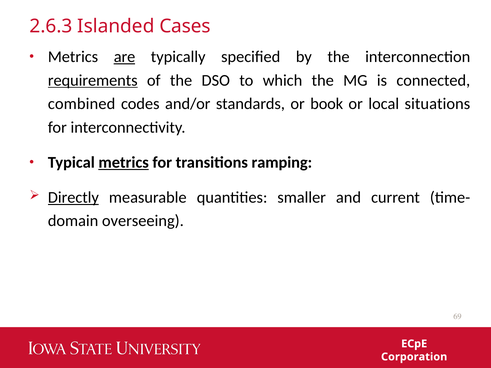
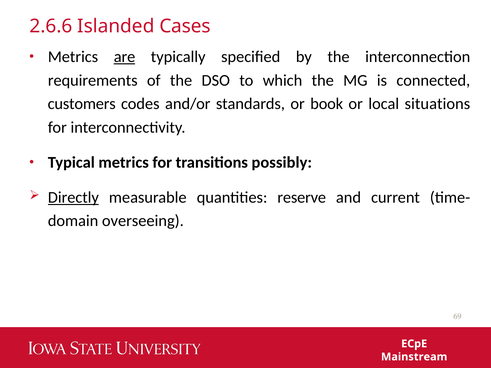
2.6.3: 2.6.3 -> 2.6.6 (51, 26)
requirements underline: present -> none (93, 80)
combined: combined -> customers (82, 104)
metrics underline: present -> none (124, 162)
ramping: ramping -> possibly (282, 162)
smaller: smaller -> reserve (302, 197)
Corporation: Corporation -> Mainstream (414, 357)
